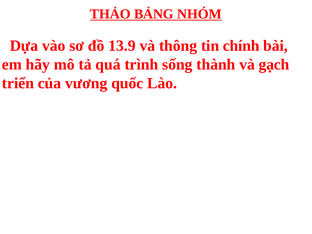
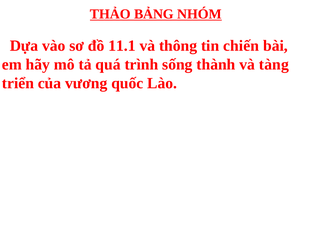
13.9: 13.9 -> 11.1 (122, 46)
chính: chính -> chiến (241, 46)
gạch: gạch -> tàng (274, 65)
